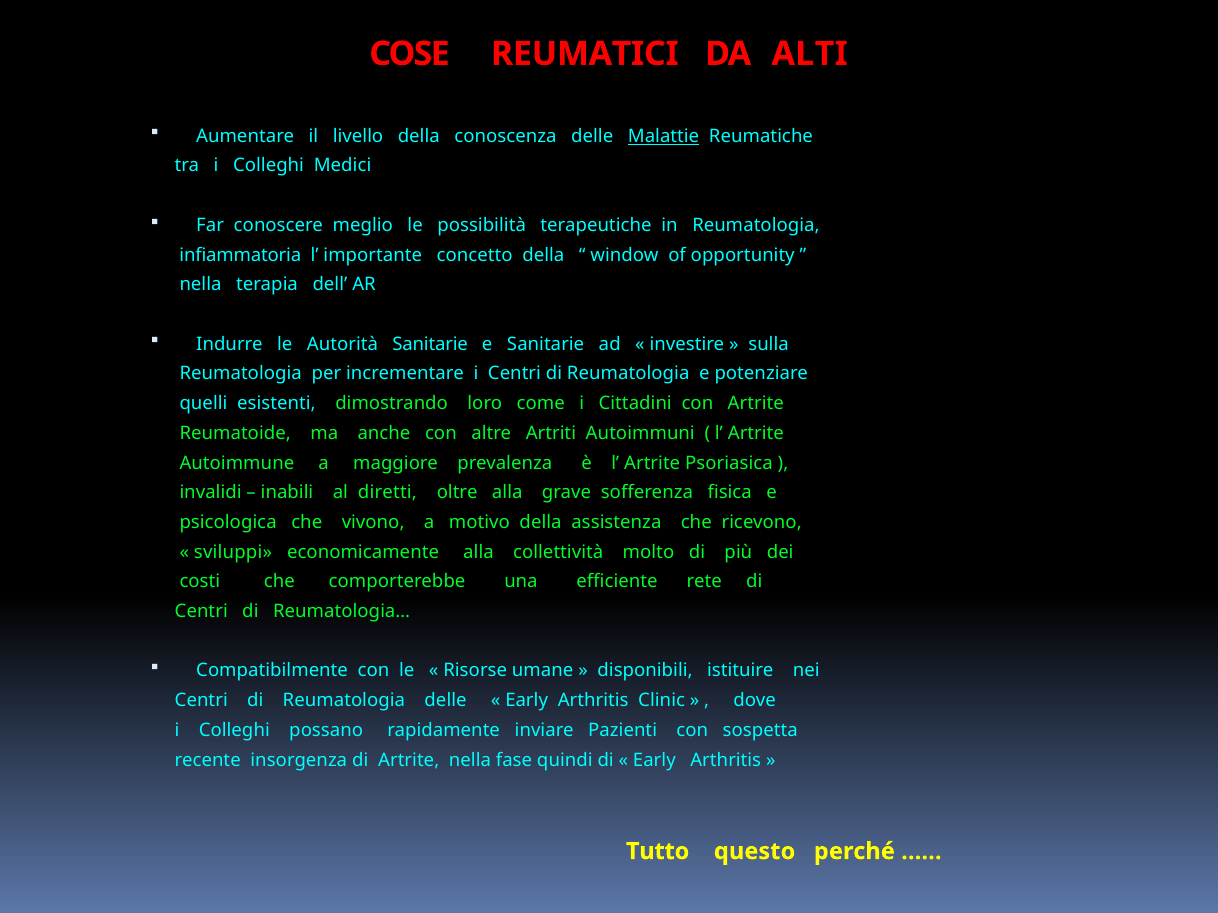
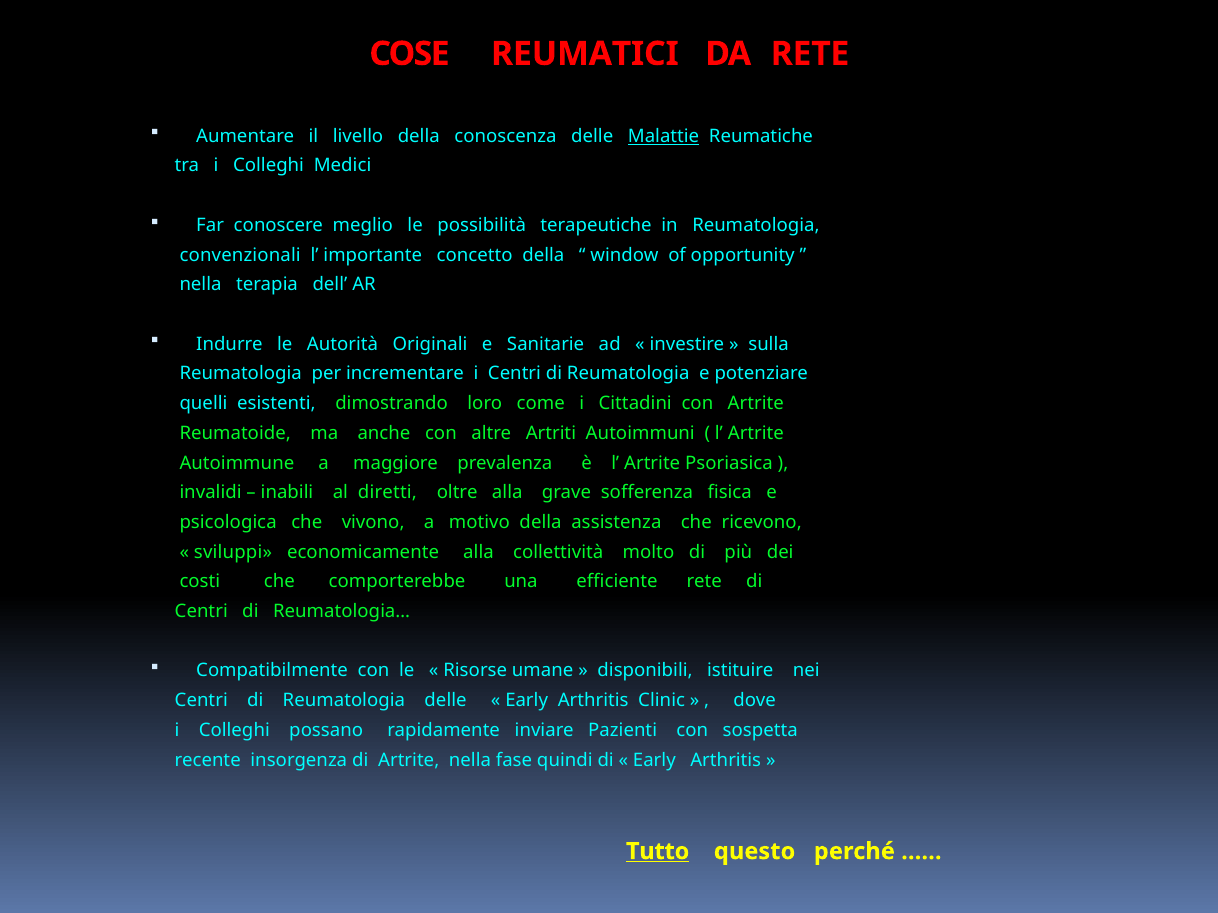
DA ALTI: ALTI -> RETE (810, 54)
infiammatoria: infiammatoria -> convenzionali (240, 255)
Autorità Sanitarie: Sanitarie -> Originali (430, 344)
Tutto underline: none -> present (658, 852)
